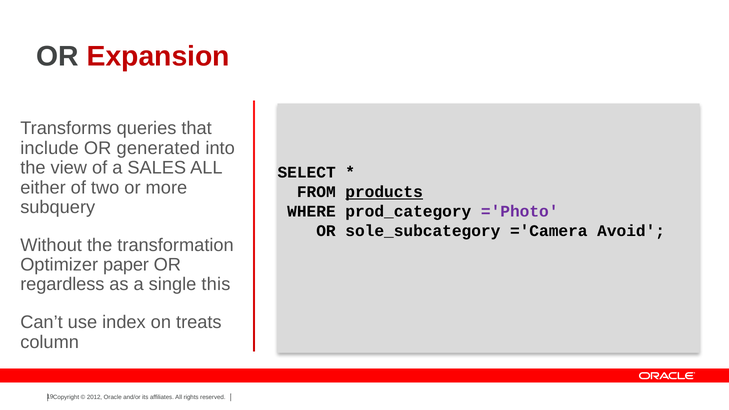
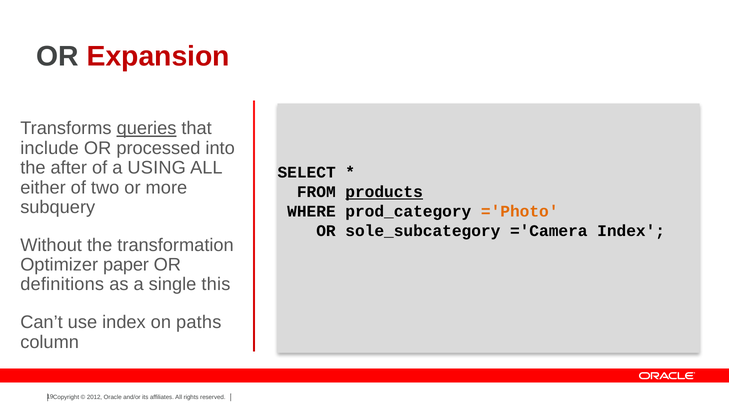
queries underline: none -> present (147, 128)
generated: generated -> processed (158, 148)
view: view -> after (69, 168)
SALES: SALES -> USING (157, 168)
='Photo colour: purple -> orange (520, 212)
='Camera Avoid: Avoid -> Index (631, 231)
regardless: regardless -> definitions (62, 285)
treats: treats -> paths (199, 322)
